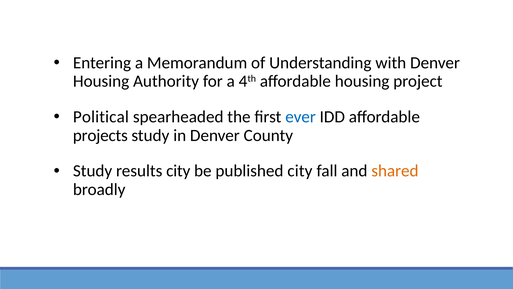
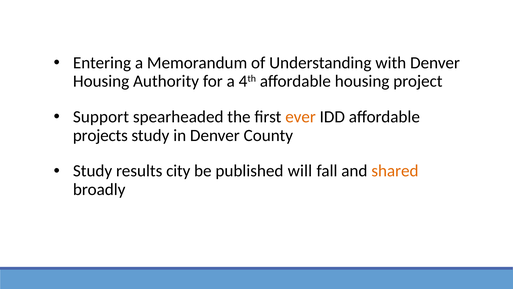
Political: Political -> Support (101, 117)
ever colour: blue -> orange (301, 117)
published city: city -> will (300, 171)
